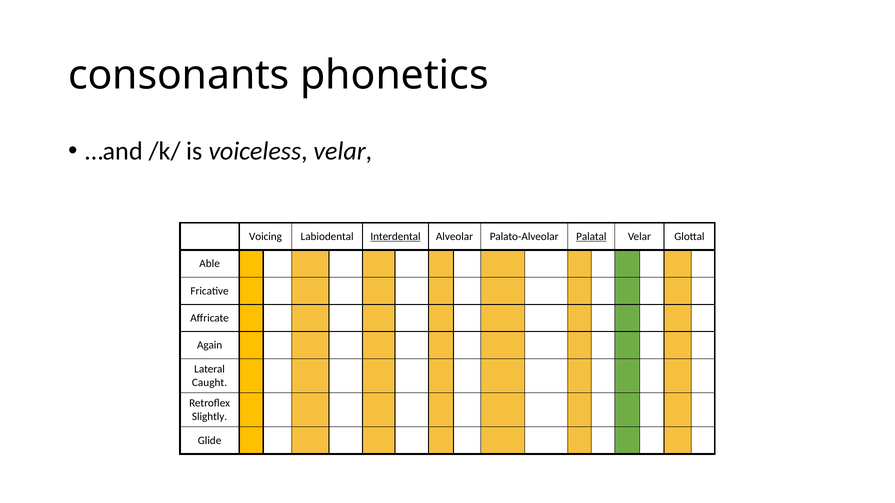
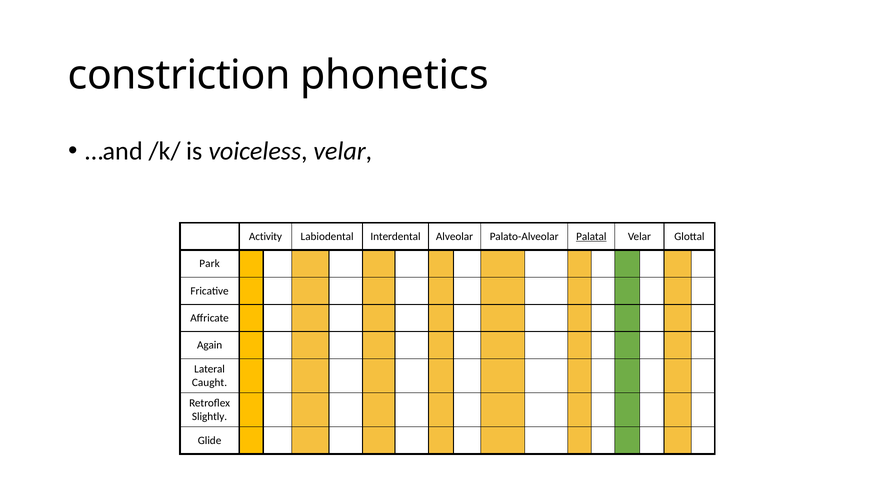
consonants: consonants -> constriction (179, 75)
Voicing: Voicing -> Activity (265, 237)
Interdental underline: present -> none (395, 237)
Able: Able -> Park (210, 264)
